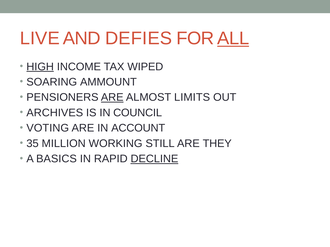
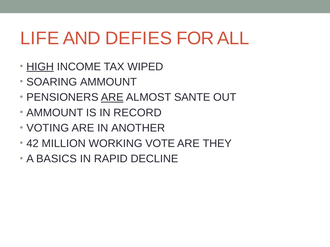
LIVE: LIVE -> LIFE (40, 38)
ALL underline: present -> none (233, 38)
LIMITS: LIMITS -> SANTE (192, 98)
ARCHIVES: ARCHIVES -> AMMOUNT (55, 113)
COUNCIL: COUNCIL -> RECORD (137, 113)
ACCOUNT: ACCOUNT -> ANOTHER (138, 128)
35: 35 -> 42 (33, 144)
STILL: STILL -> VOTE (160, 144)
DECLINE underline: present -> none (154, 159)
